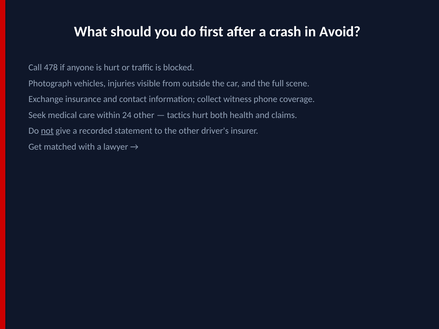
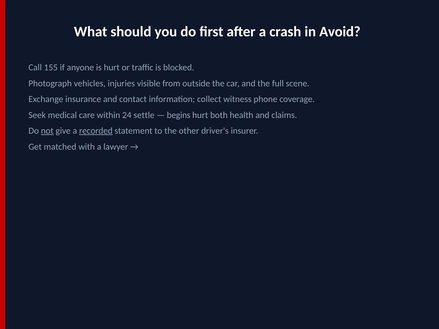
478: 478 -> 155 (51, 68)
24 other: other -> settle (144, 115)
tactics: tactics -> begins (179, 115)
recorded underline: none -> present (96, 131)
